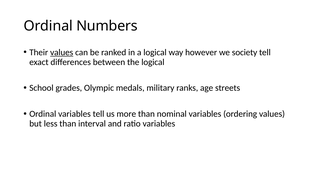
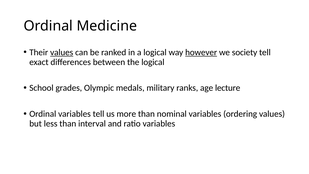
Numbers: Numbers -> Medicine (107, 26)
however underline: none -> present (201, 52)
streets: streets -> lecture (228, 88)
